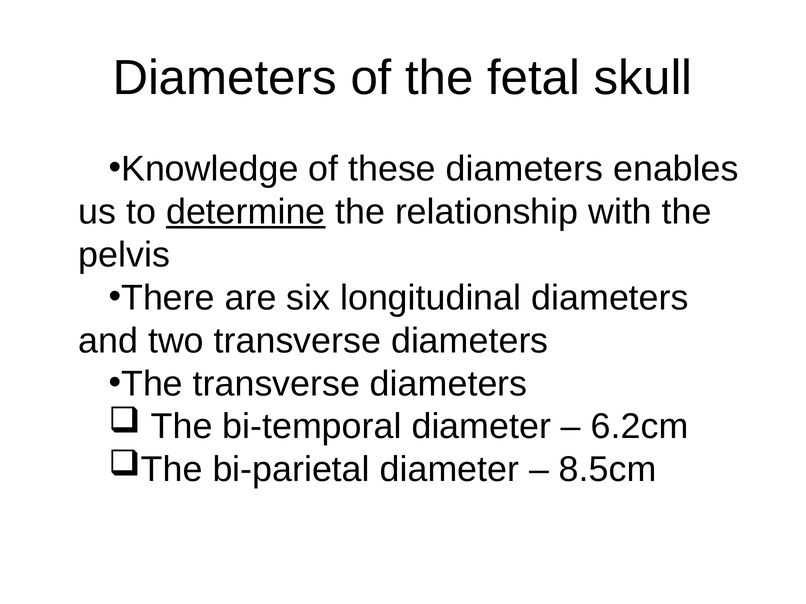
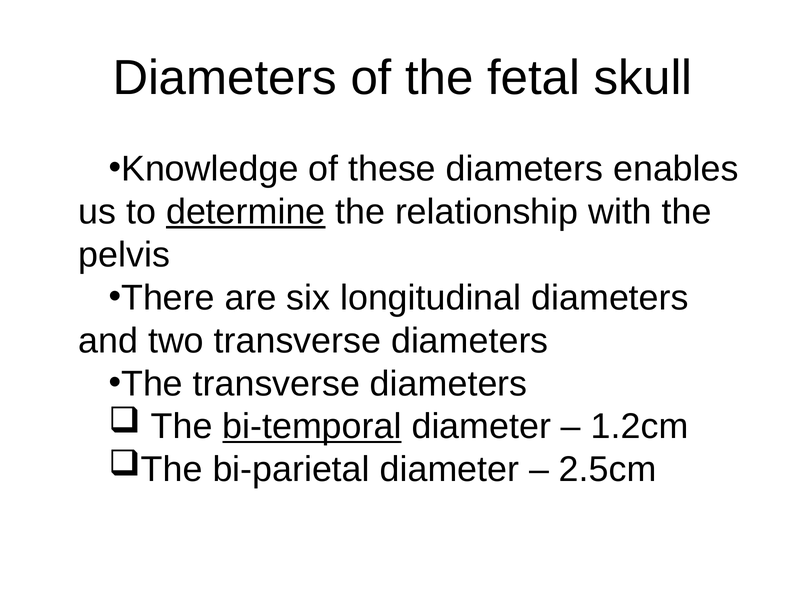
bi-temporal underline: none -> present (312, 427)
6.2cm: 6.2cm -> 1.2cm (640, 427)
8.5cm: 8.5cm -> 2.5cm (608, 470)
